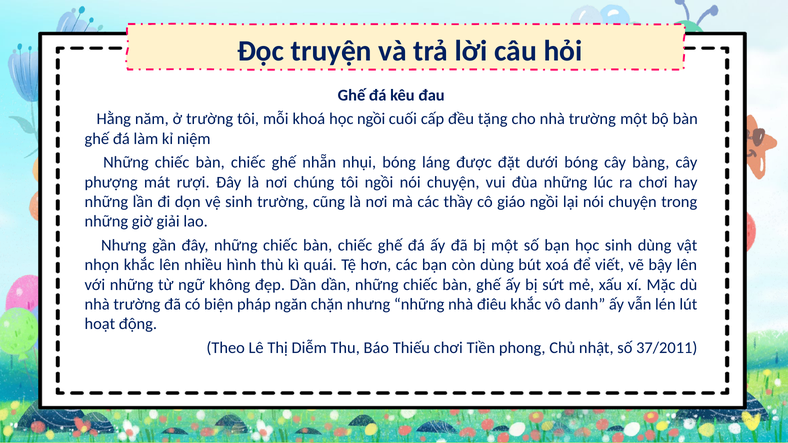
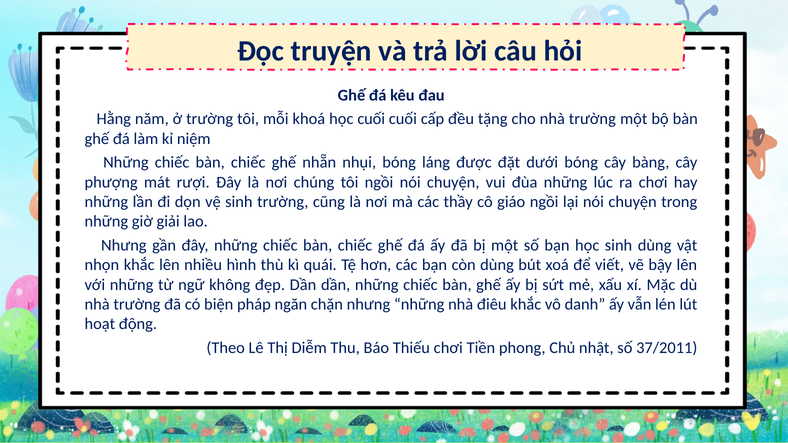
học ngồi: ngồi -> cuối (371, 119)
